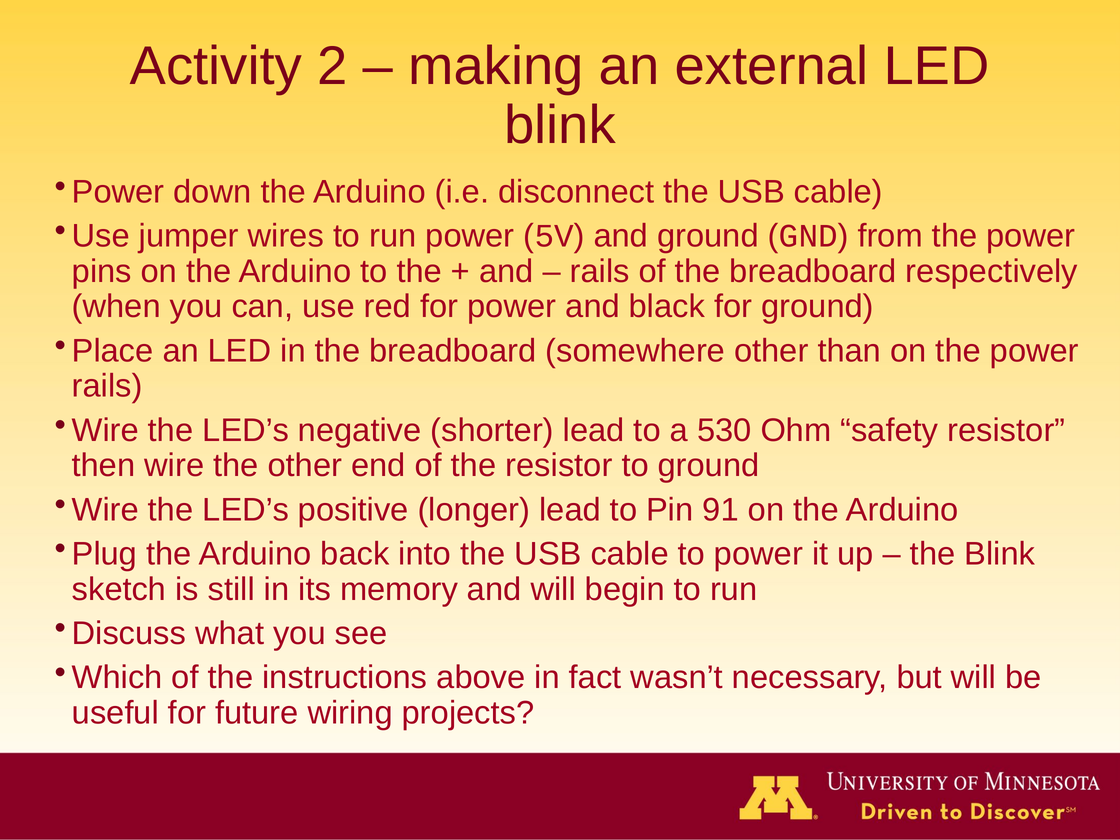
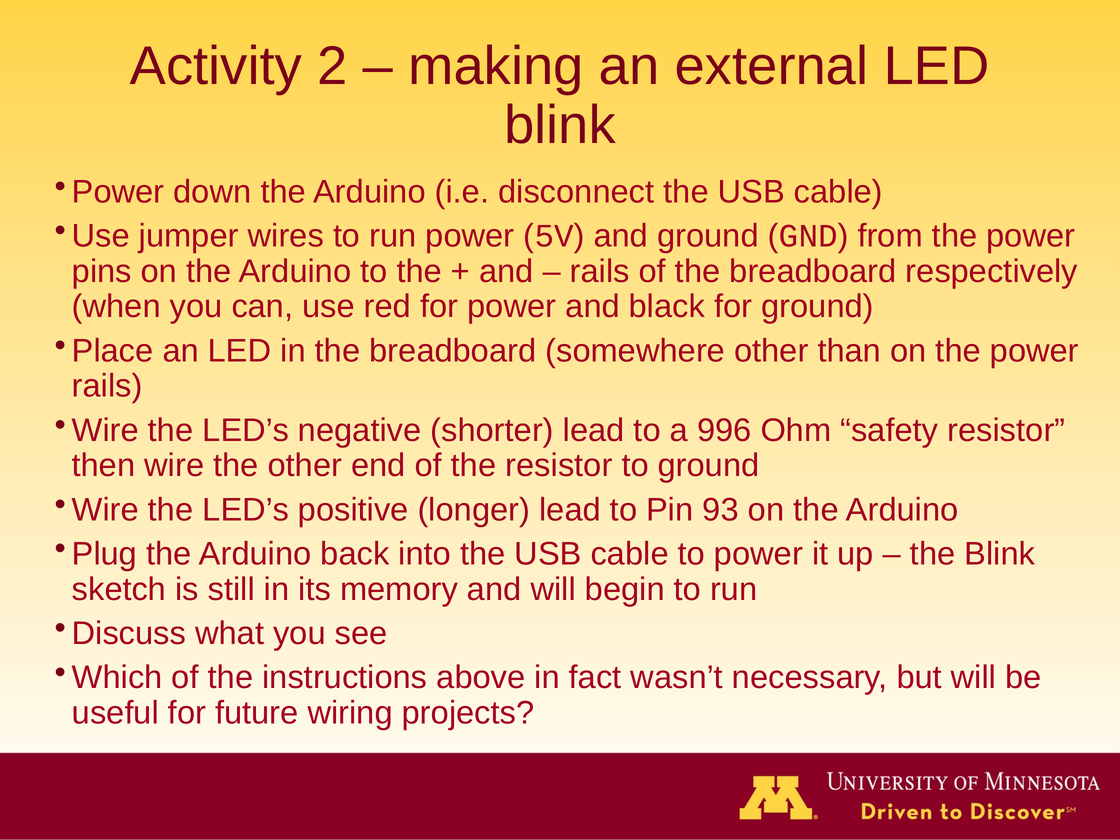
530: 530 -> 996 (724, 430)
91: 91 -> 93 (721, 510)
